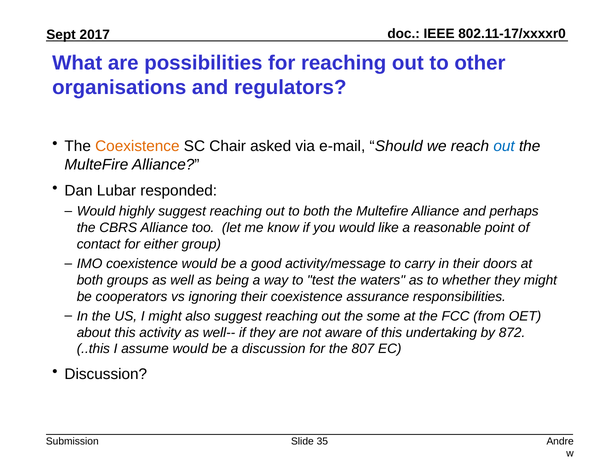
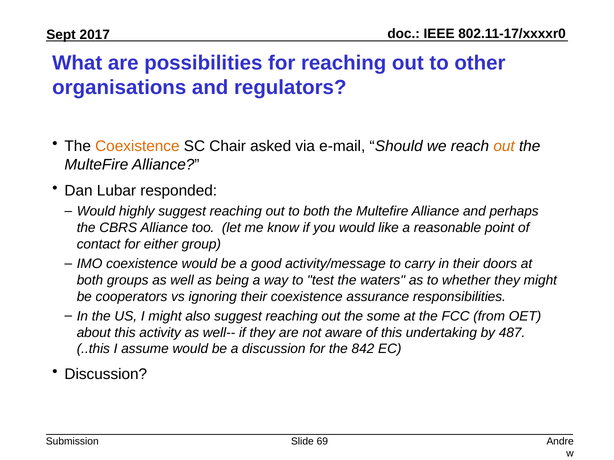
out colour: blue -> orange (504, 146)
872: 872 -> 487 (512, 333)
807: 807 -> 842 (363, 349)
35: 35 -> 69 (322, 442)
